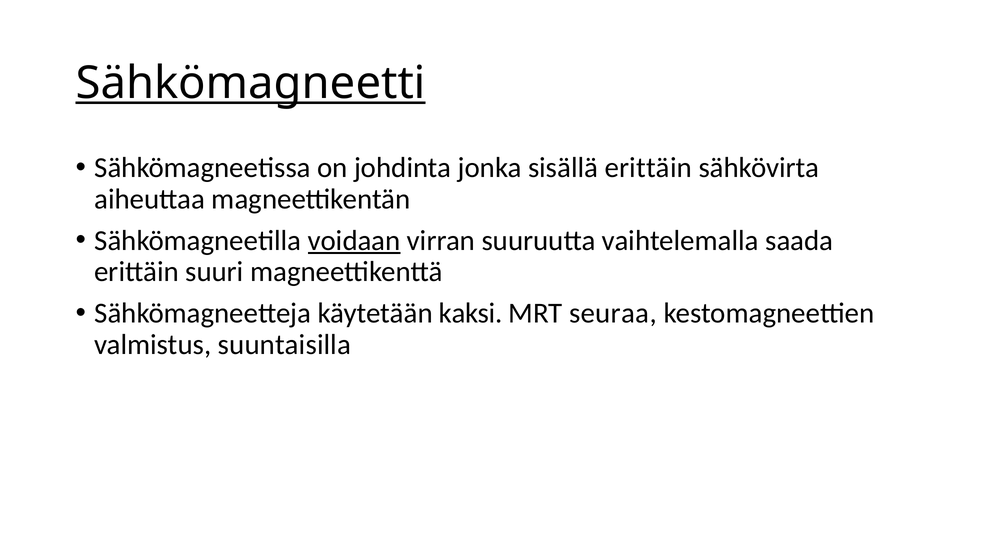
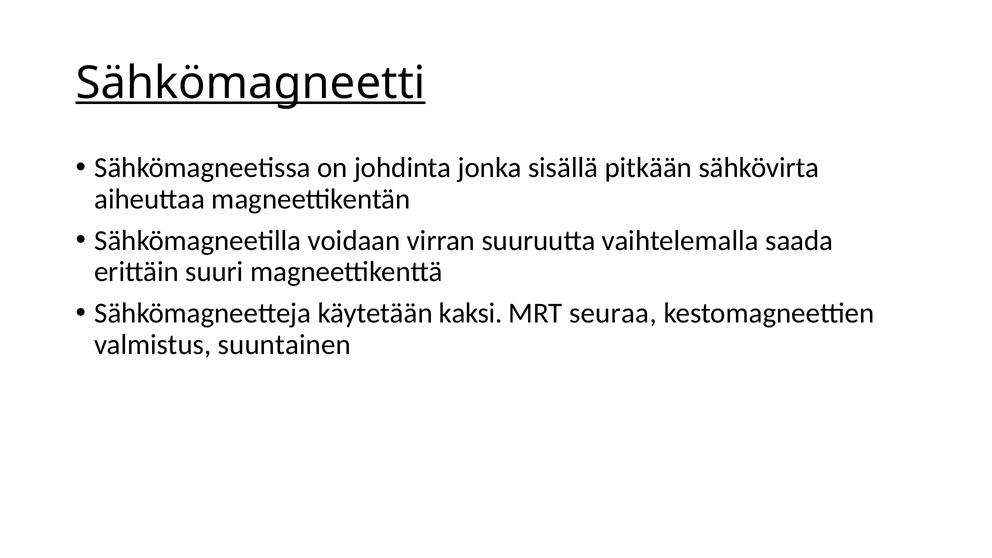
sisällä erittäin: erittäin -> pitkään (648, 168)
voidaan underline: present -> none (354, 241)
suuntaisilla: suuntaisilla -> suuntainen (284, 345)
